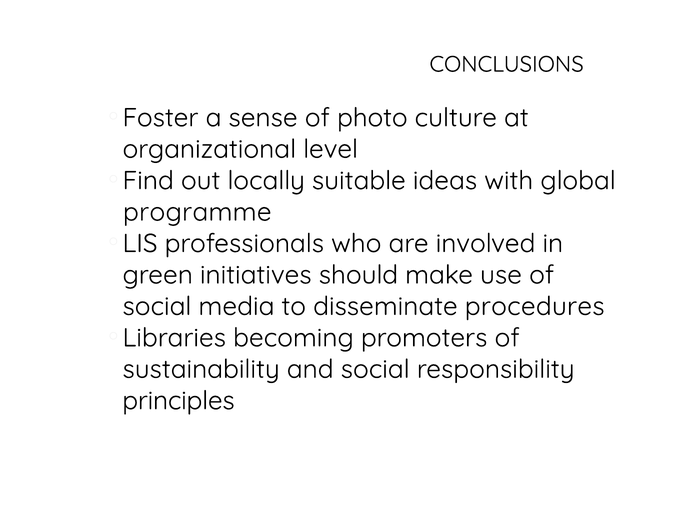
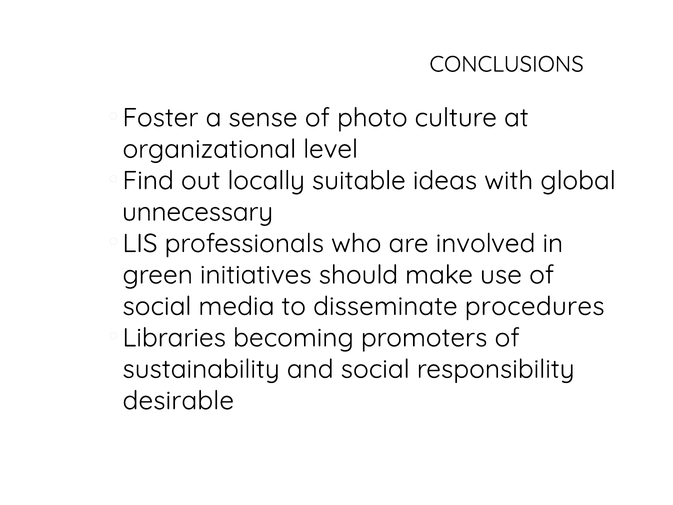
programme: programme -> unnecessary (198, 212)
principles: principles -> desirable (178, 400)
